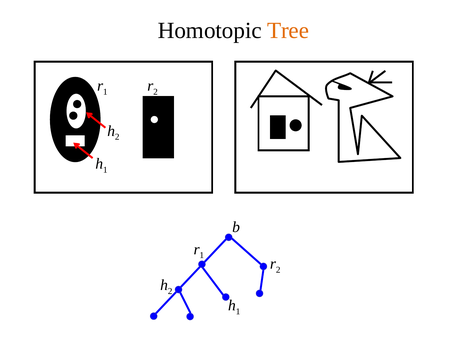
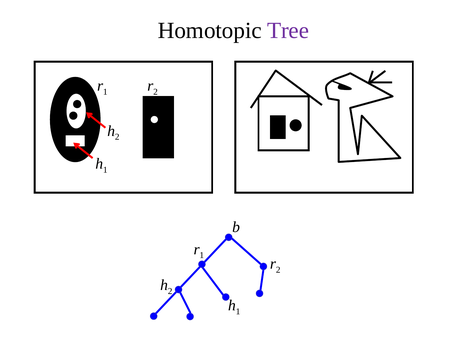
Tree colour: orange -> purple (288, 31)
